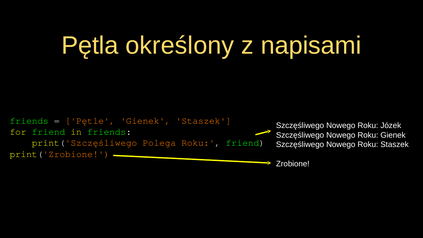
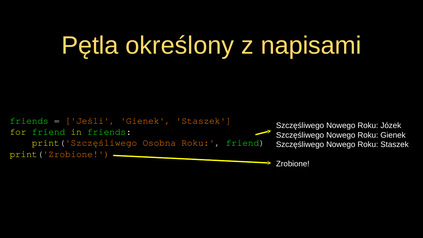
Pętle: Pętle -> Jeśli (90, 121)
Polega: Polega -> Osobna (159, 143)
